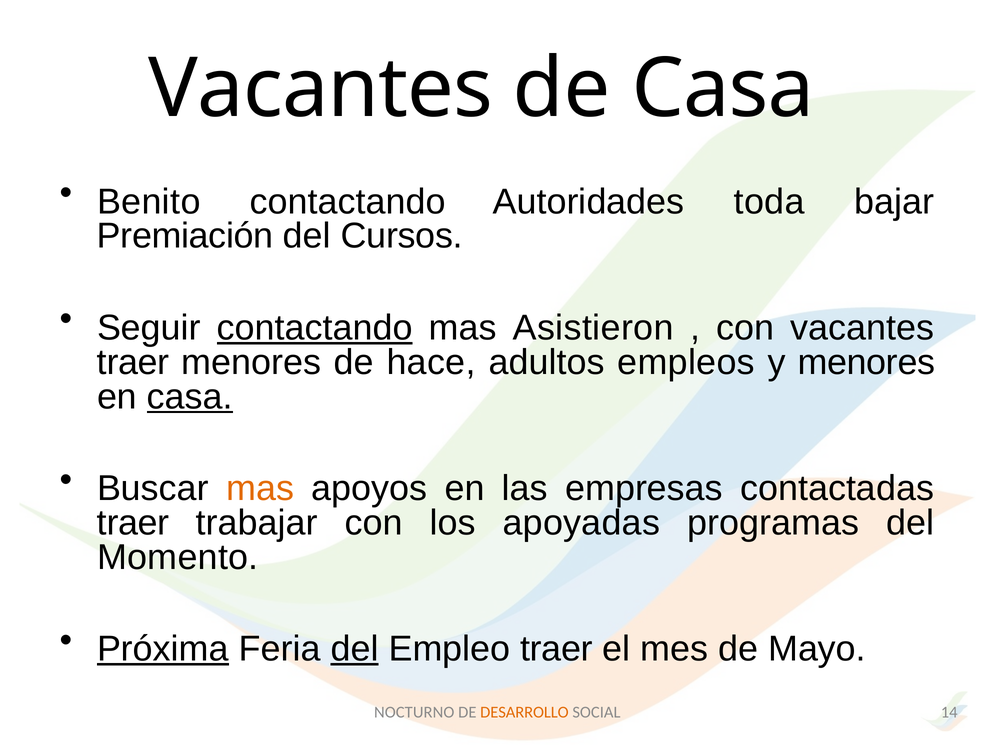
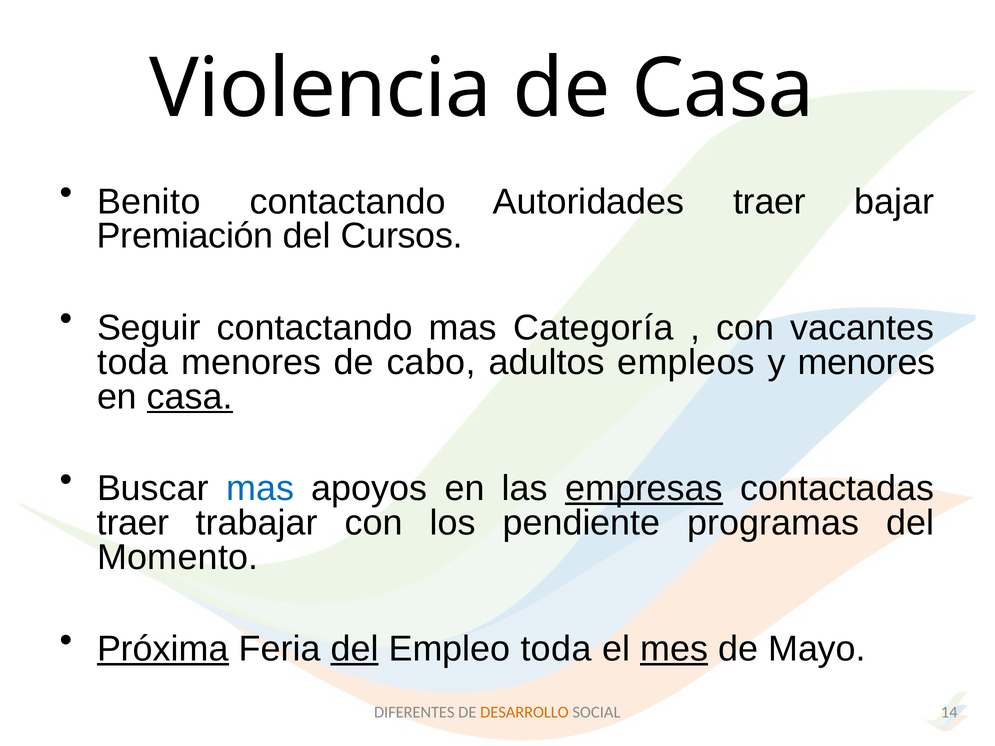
Vacantes: Vacantes -> Violencia (321, 89)
Autoridades toda: toda -> traer (770, 202)
contactando underline: present -> none (315, 328)
Asistieron: Asistieron -> Categoría (593, 328)
traer: traer -> toda (133, 362)
hace: hace -> cabo (431, 362)
mas colour: orange -> blue (260, 488)
empresas underline: none -> present (644, 488)
apoyadas: apoyadas -> pendiente (581, 523)
Empleo traer: traer -> toda (556, 649)
mes underline: none -> present (674, 649)
NOCTURNO: NOCTURNO -> DIFERENTES (414, 713)
